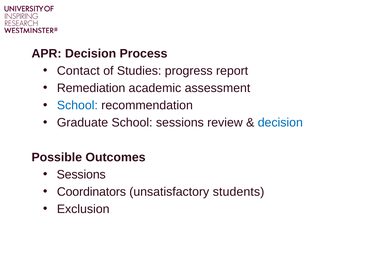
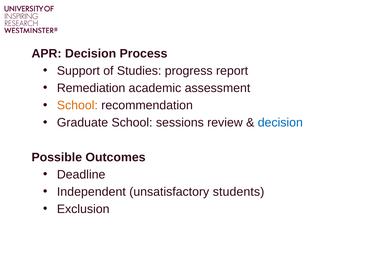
Contact: Contact -> Support (78, 71)
School colour: blue -> orange (77, 106)
Sessions: Sessions -> Deadline (81, 175)
Coordinators: Coordinators -> Independent (91, 192)
